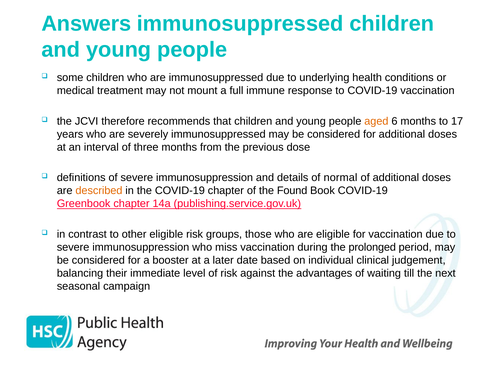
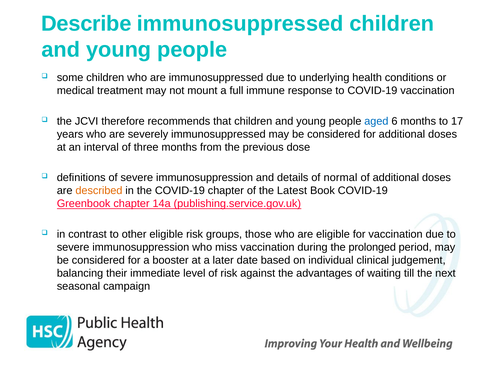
Answers: Answers -> Describe (86, 24)
aged colour: orange -> blue (376, 121)
Found: Found -> Latest (292, 191)
